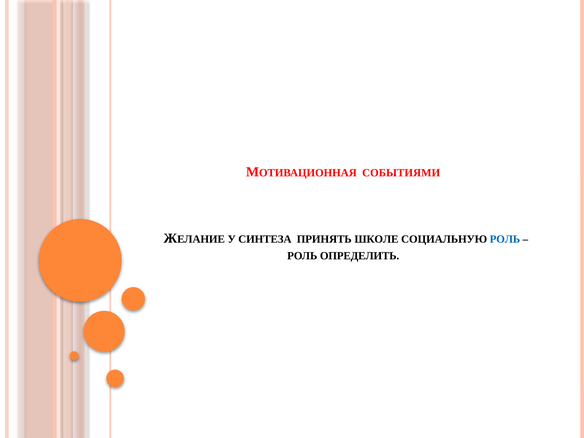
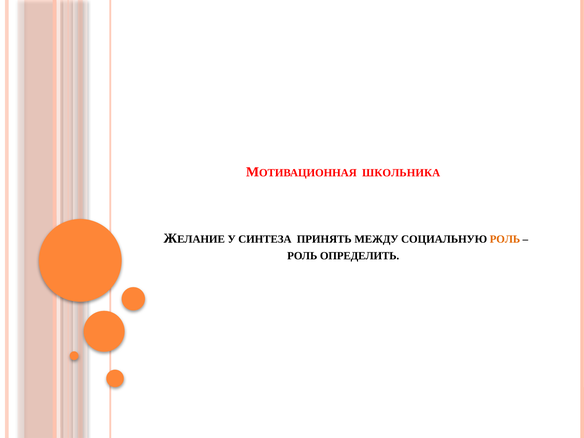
СОБЫТИЯМИ: СОБЫТИЯМИ -> ШКОЛЬНИКА (401, 173)
ШКОЛЕ: ШКОЛЕ -> МЕЖДУ (376, 239)
РОЛЬ colour: blue -> orange (505, 239)
